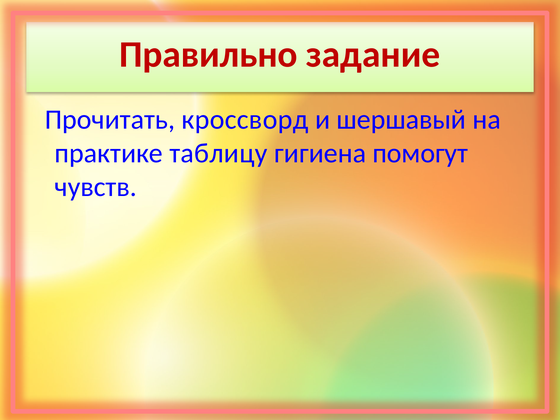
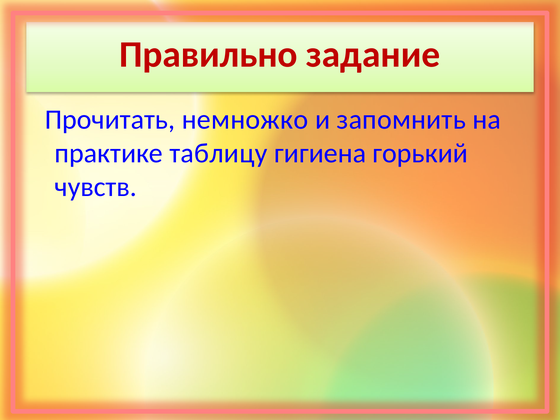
кроссворд: кроссворд -> немножко (245, 120)
шершавый: шершавый -> запомнить (401, 120)
помогут: помогут -> горький (420, 153)
